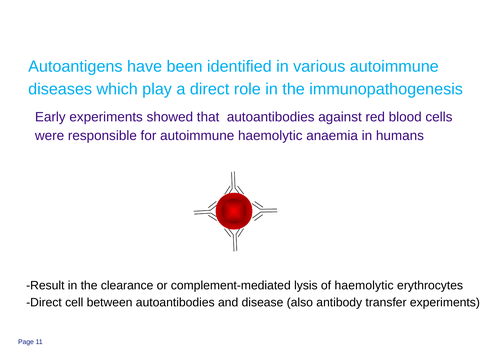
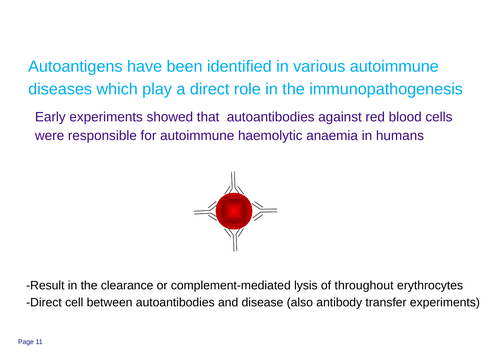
of haemolytic: haemolytic -> throughout (364, 285)
